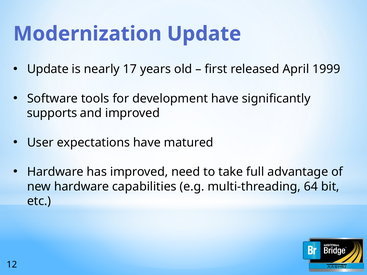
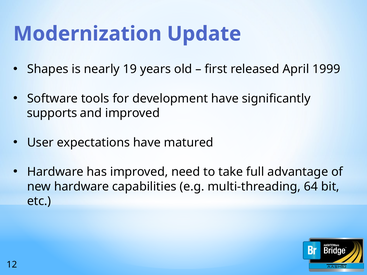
Update: Update -> Shapes (48, 69)
17: 17 -> 19 (130, 69)
